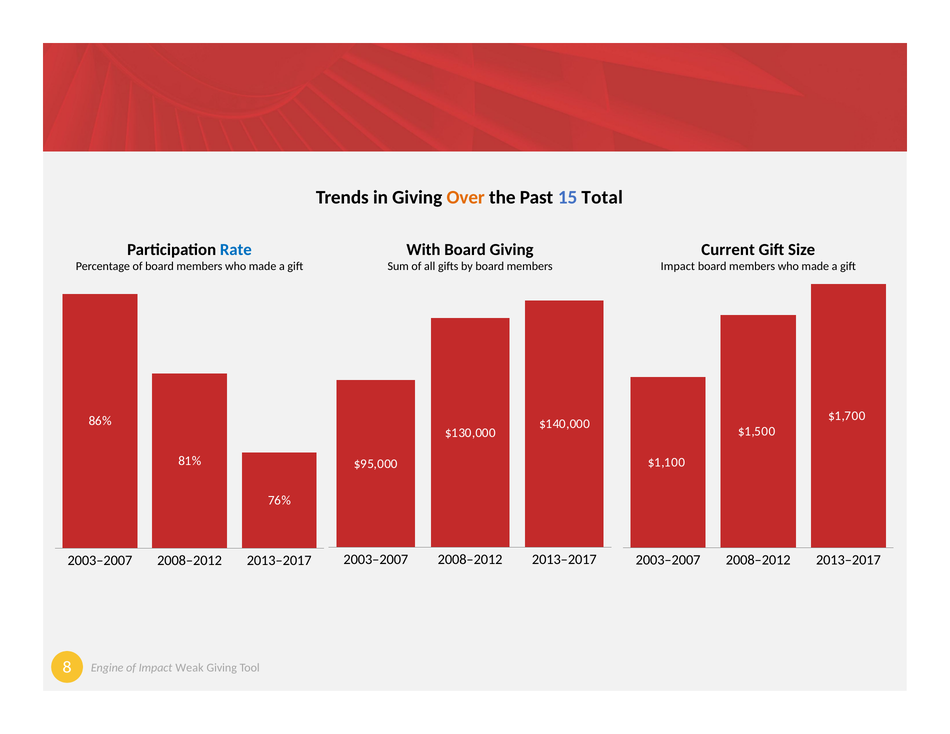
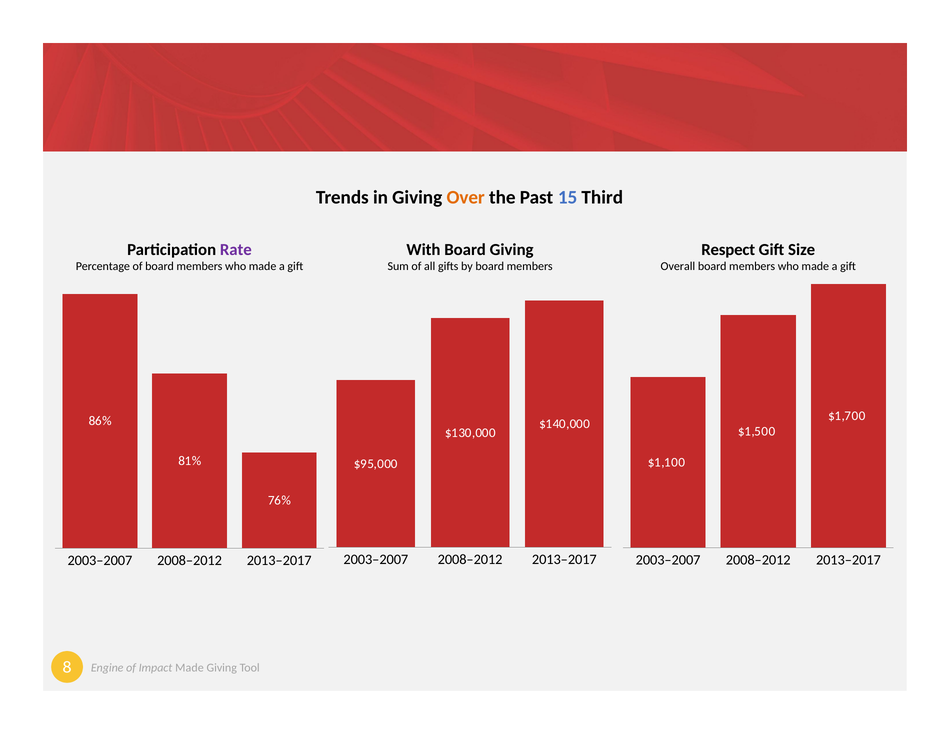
Total: Total -> Third (602, 197)
Rate colour: blue -> purple (236, 250)
Current: Current -> Respect (728, 250)
Impact: Impact -> Overall (678, 266)
Impact Weak: Weak -> Made (189, 668)
